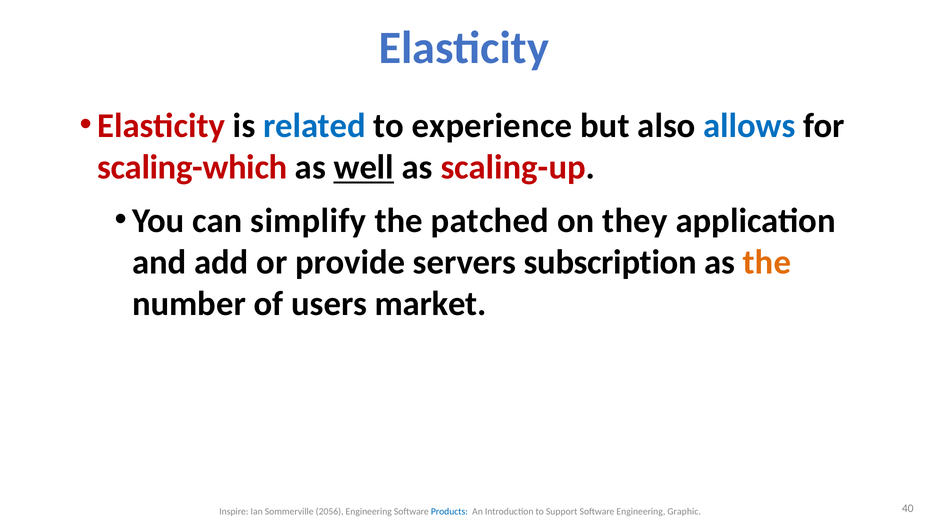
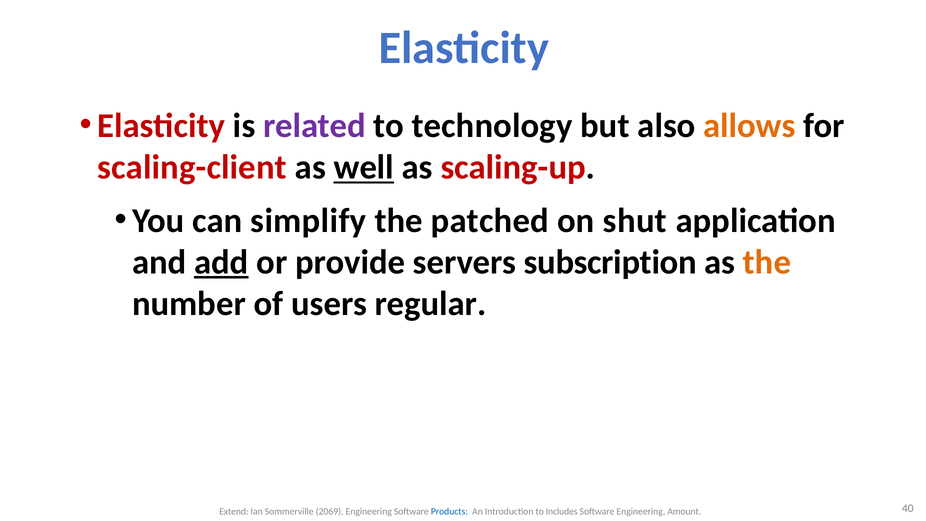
related colour: blue -> purple (314, 126)
experience: experience -> technology (492, 126)
allows colour: blue -> orange (749, 126)
scaling-which: scaling-which -> scaling-client (192, 167)
they: they -> shut (635, 221)
add underline: none -> present (221, 262)
market: market -> regular (431, 304)
Inspire: Inspire -> Extend (234, 512)
2056: 2056 -> 2069 (330, 512)
Support: Support -> Includes (562, 512)
Graphic: Graphic -> Amount (684, 512)
